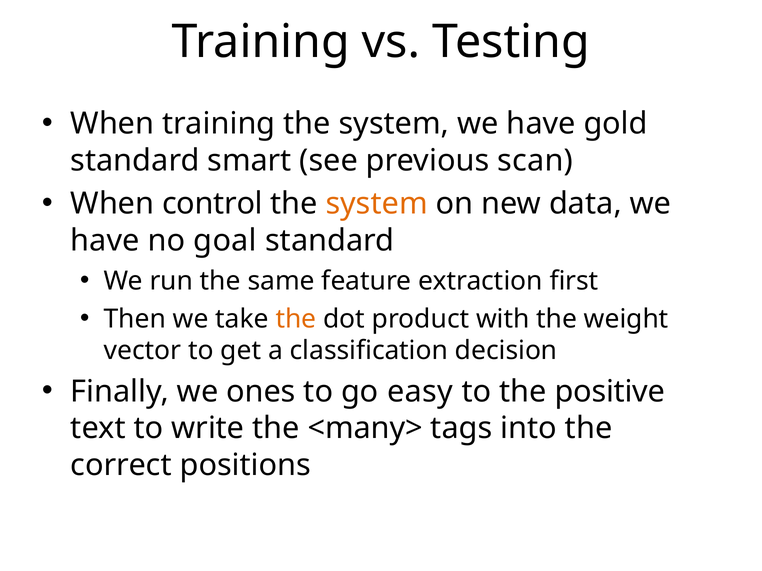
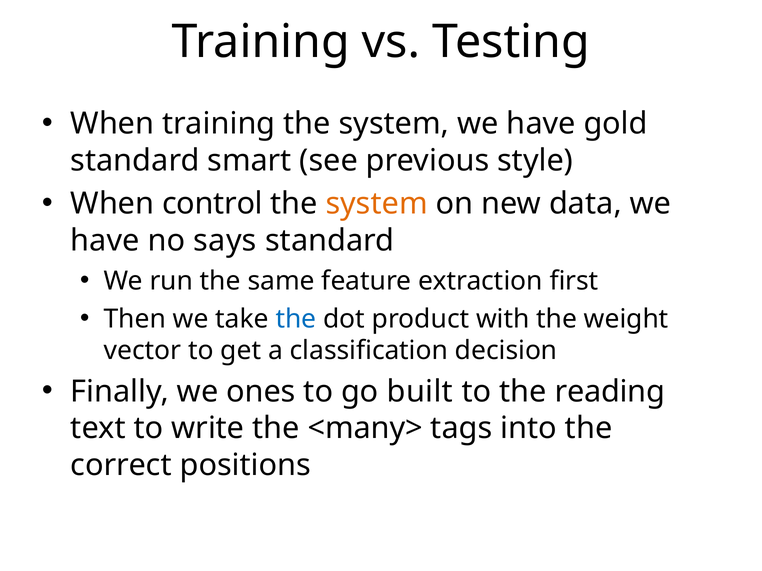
scan: scan -> style (535, 161)
goal: goal -> says (225, 241)
the colour: orange -> blue (296, 319)
easy: easy -> built (420, 392)
positive: positive -> reading (610, 392)
